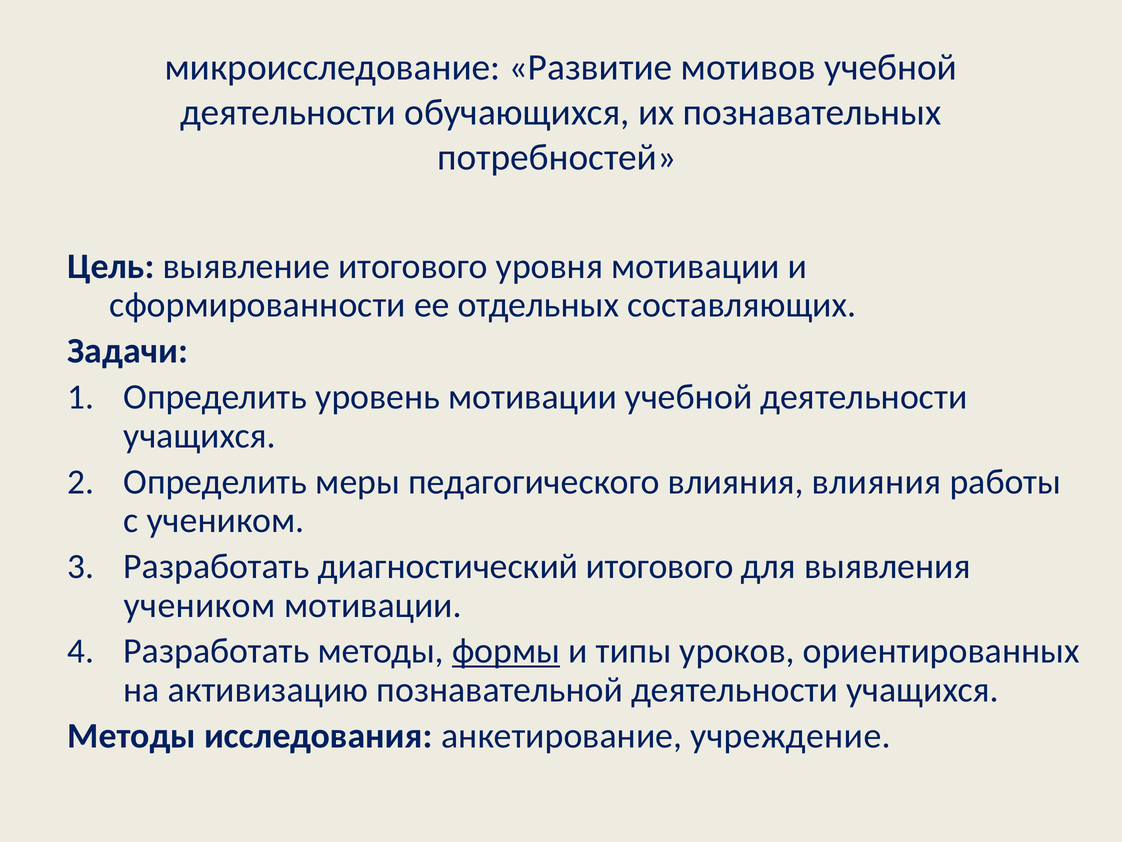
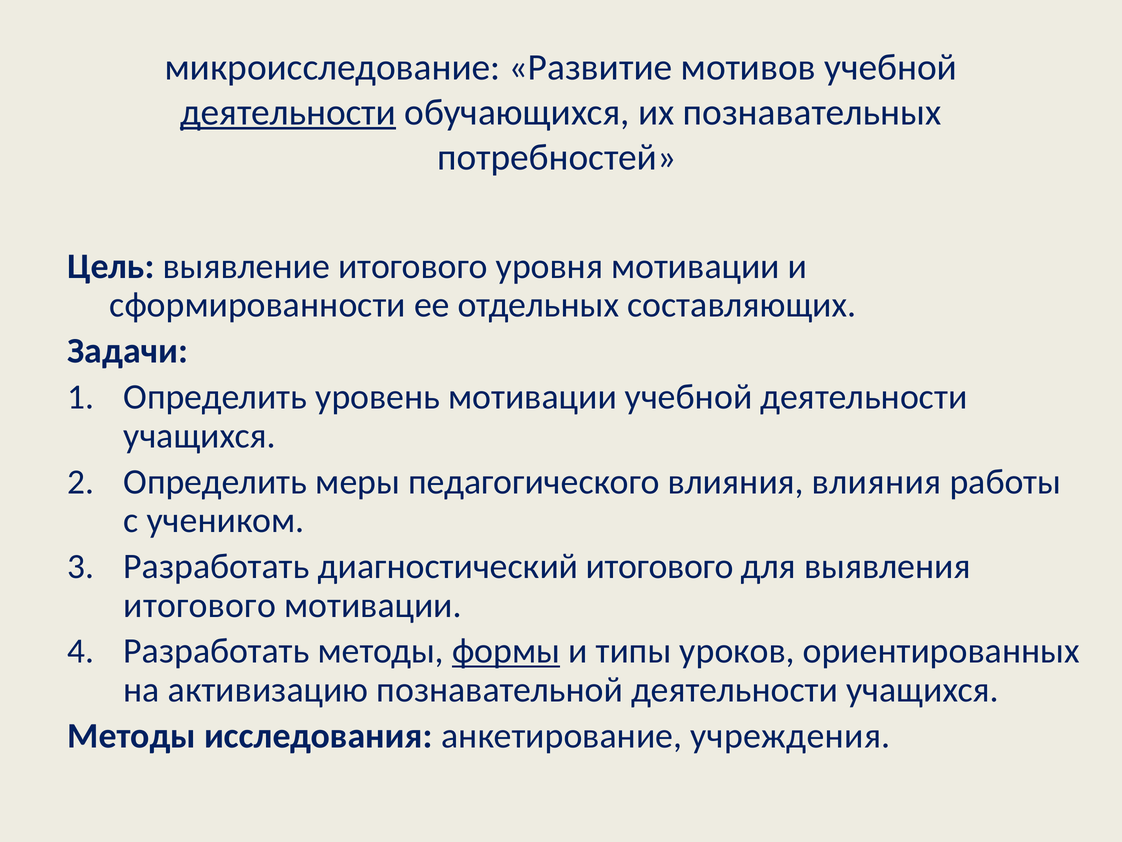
деятельности underline: none -> present (288, 112)
учеником: учеником -> итогового (200, 605)
учреждение: учреждение -> учреждения (790, 735)
